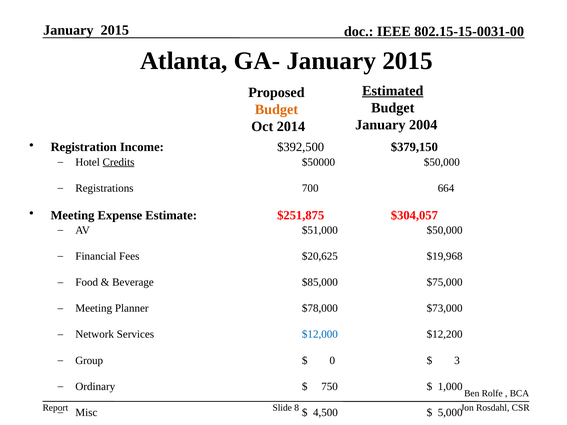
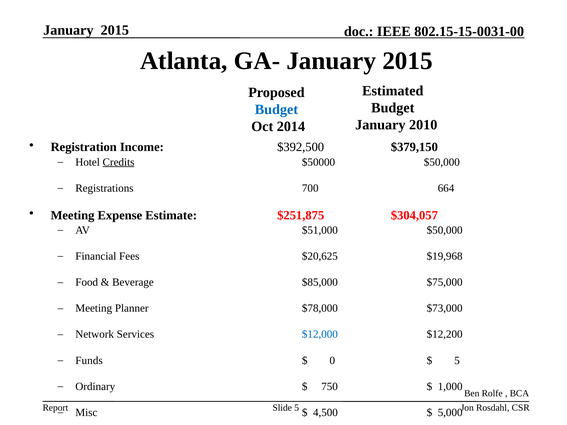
Estimated underline: present -> none (393, 91)
Budget colour: orange -> blue (276, 110)
2004: 2004 -> 2010 (423, 125)
Group: Group -> Funds (89, 361)
3: 3 -> 5 (457, 361)
Slide 8: 8 -> 5 (297, 408)
